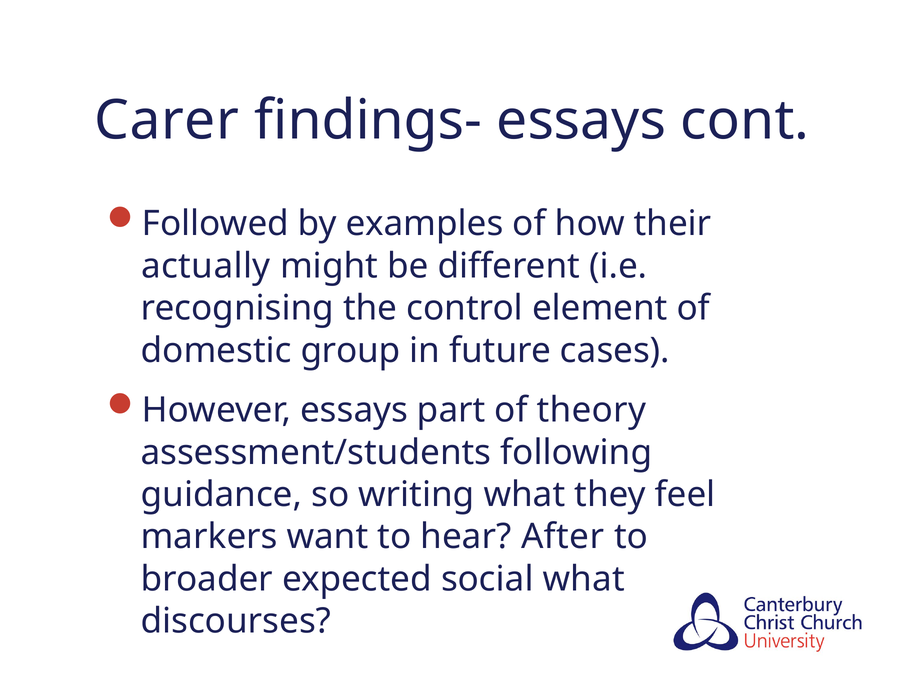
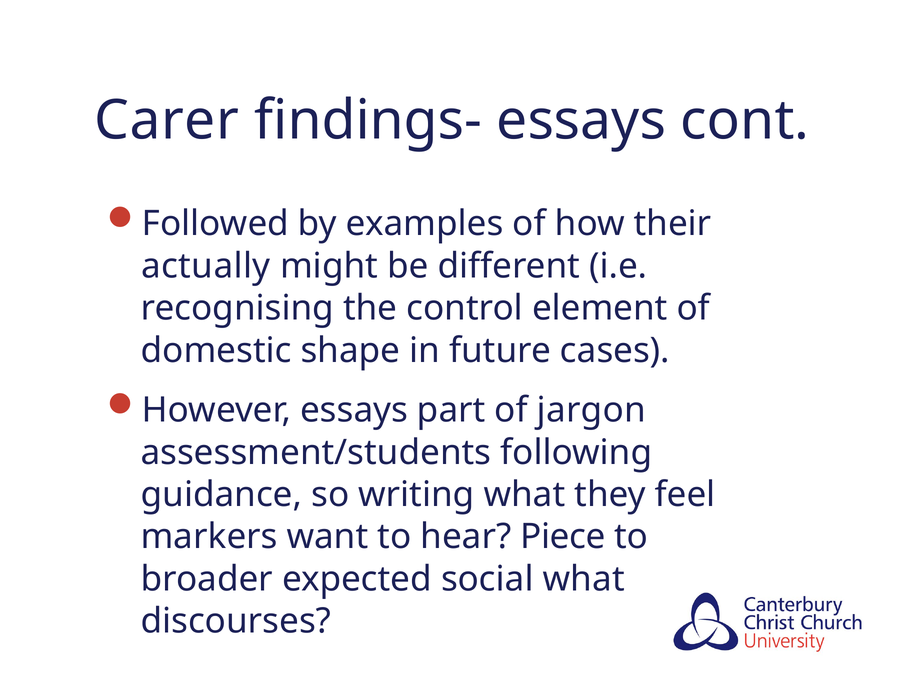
group: group -> shape (350, 350)
theory: theory -> jargon (591, 410)
After: After -> Piece (563, 537)
